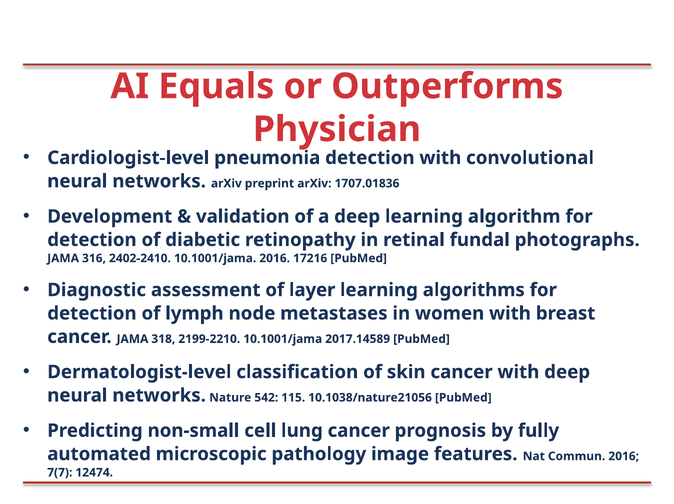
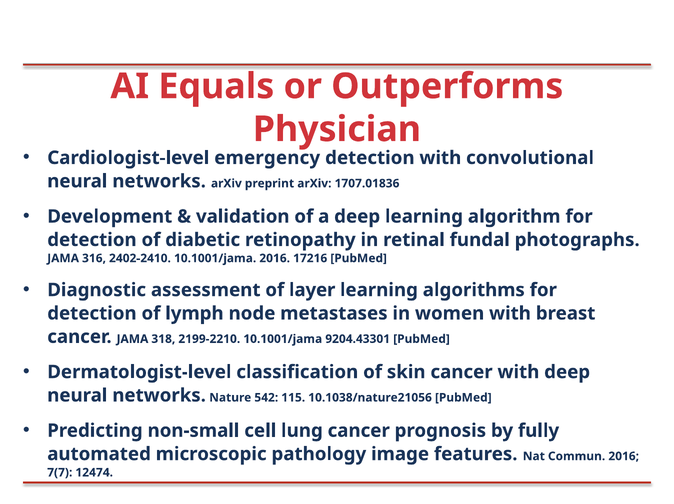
pneumonia: pneumonia -> emergency (267, 158)
2017.14589: 2017.14589 -> 9204.43301 (358, 339)
